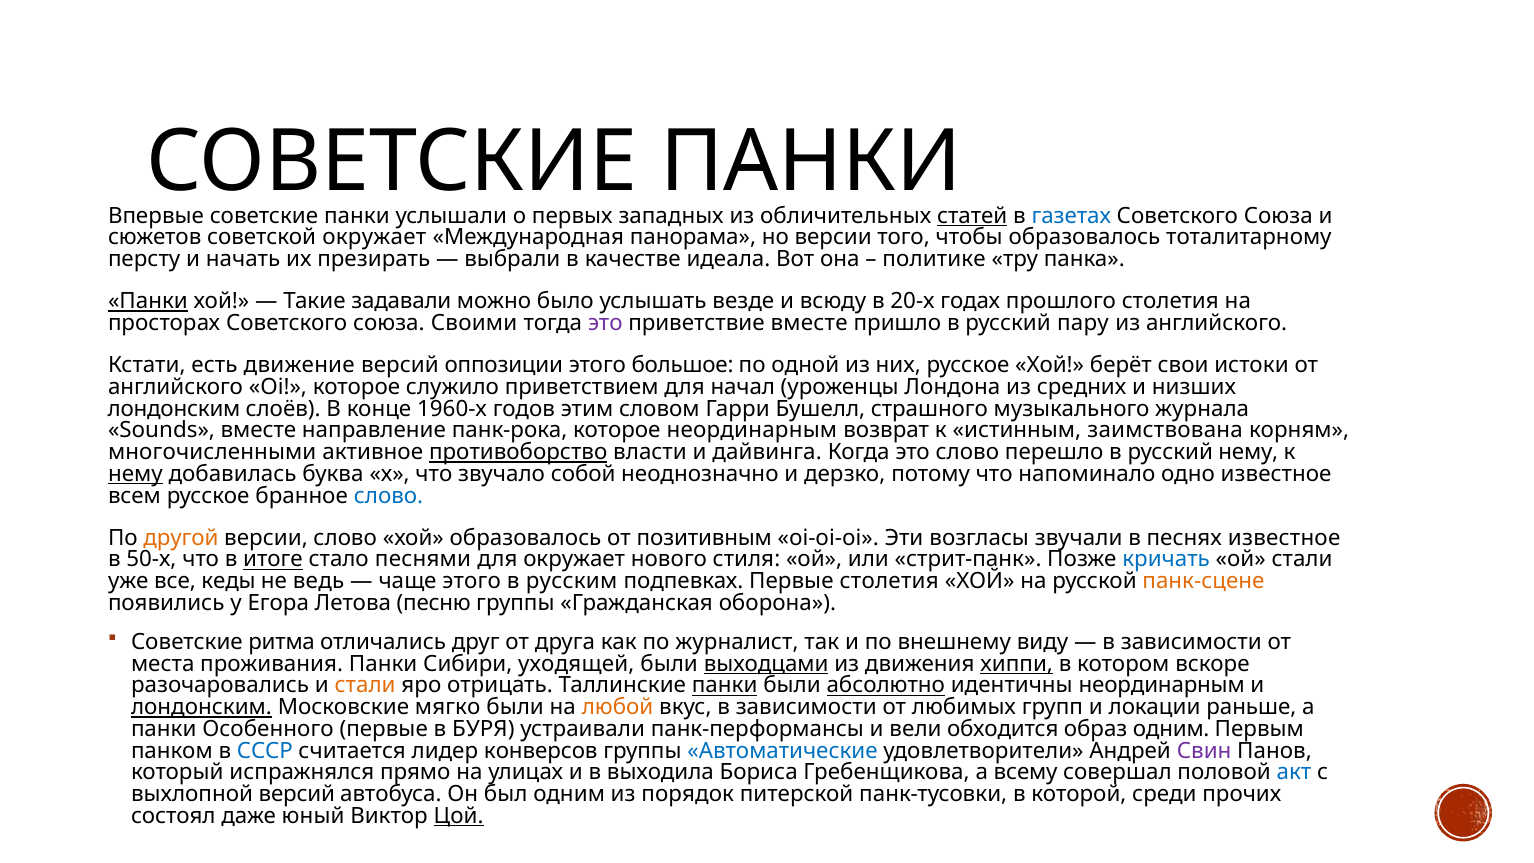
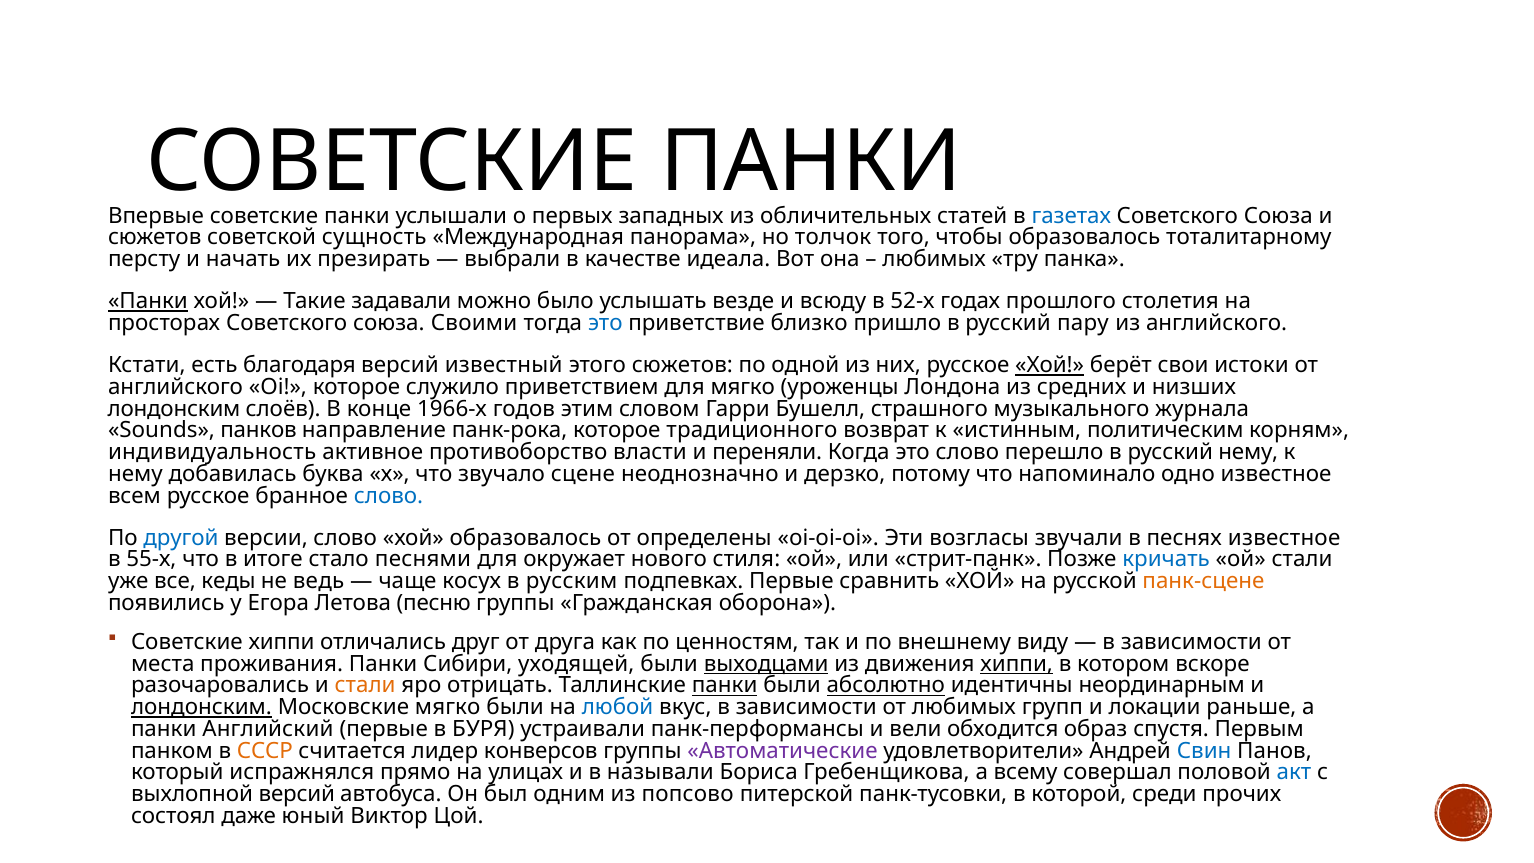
статей underline: present -> none (972, 216)
советской окружает: окружает -> сущность (374, 237)
но версии: версии -> толчок (833, 237)
политике: политике -> любимых (934, 259)
20-х: 20-х -> 52-х (913, 301)
это colour: purple -> blue (605, 323)
приветствие вместе: вместе -> близко (809, 323)
движение: движение -> благодаря (299, 365)
оппозиции: оппозиции -> известный (504, 365)
этого большое: большое -> сюжетов (682, 365)
Хой underline: none -> present (1050, 365)
для начал: начал -> мягко (743, 387)
1960-х: 1960-х -> 1966-х (452, 409)
Sounds вместе: вместе -> панков (259, 430)
которое неординарным: неординарным -> традиционного (752, 430)
заимствована: заимствована -> политическим (1165, 430)
многочисленными: многочисленными -> индивидуальность (212, 452)
противоборство underline: present -> none (518, 452)
дайвинга: дайвинга -> переняли (767, 452)
нему underline: present -> none (135, 474)
собой: собой -> сцене (583, 474)
другой colour: orange -> blue (181, 538)
позитивным: позитивным -> определены (704, 538)
50-х: 50-х -> 55-х (151, 560)
итоге underline: present -> none (273, 560)
чаще этого: этого -> косух (472, 581)
Первые столетия: столетия -> сравнить (889, 581)
Советские ритма: ритма -> хиппи (282, 642)
журналист: журналист -> ценностям (737, 642)
любой colour: orange -> blue (618, 707)
Особенного: Особенного -> Английский (268, 729)
образ одним: одним -> спустя (1171, 729)
СССР colour: blue -> orange (265, 751)
Автоматические colour: blue -> purple (782, 751)
Свин colour: purple -> blue (1204, 751)
выходила: выходила -> называли (660, 772)
порядок: порядок -> попсово (688, 794)
Цой underline: present -> none (459, 816)
